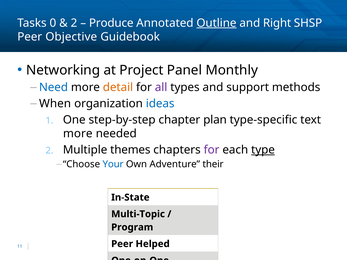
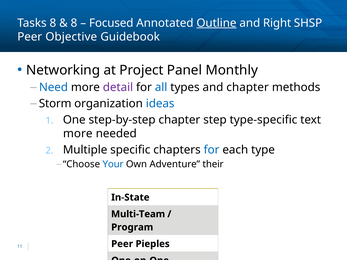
Tasks 0: 0 -> 8 (53, 23)
2: 2 -> 8 (74, 23)
Produce: Produce -> Focused (111, 23)
detail colour: orange -> purple (118, 88)
all colour: purple -> blue (161, 88)
and support: support -> chapter (248, 88)
When: When -> Storm (55, 104)
plan: plan -> step (215, 120)
themes: themes -> specific (130, 150)
for colour: purple -> blue (212, 150)
type underline: present -> none (263, 150)
Multi-Topic: Multi-Topic -> Multi-Team (138, 214)
Helped: Helped -> Pieples (153, 244)
